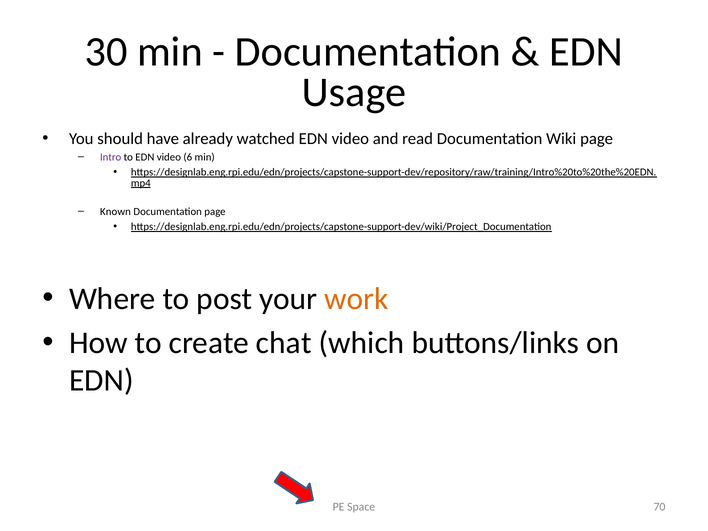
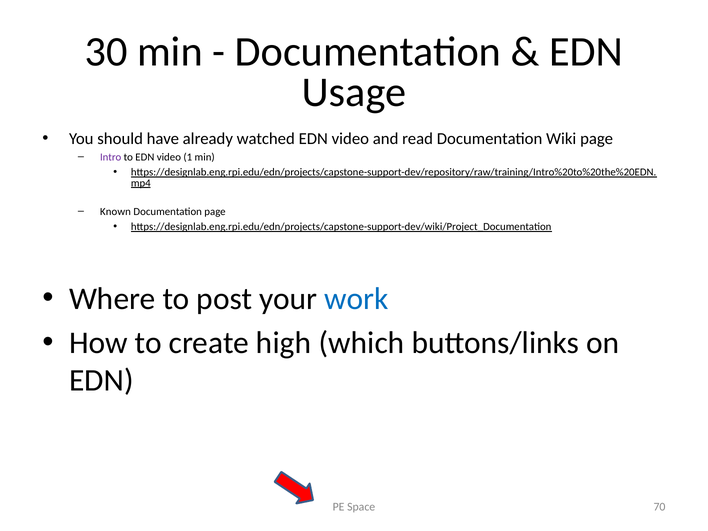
6: 6 -> 1 (188, 157)
work colour: orange -> blue (356, 299)
chat: chat -> high (284, 343)
